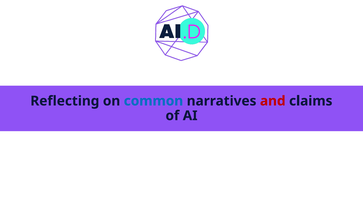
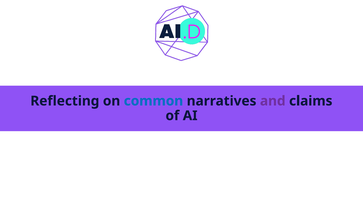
and colour: red -> purple (273, 101)
